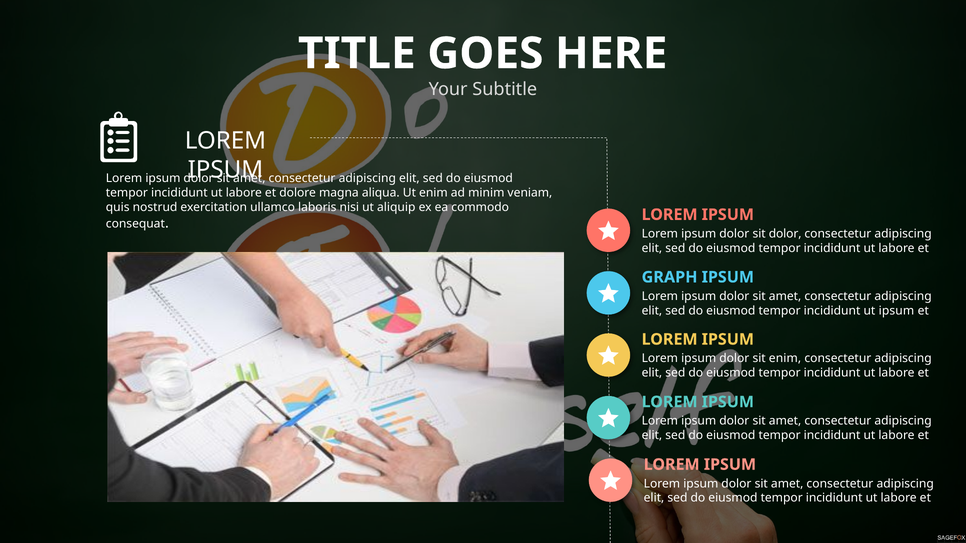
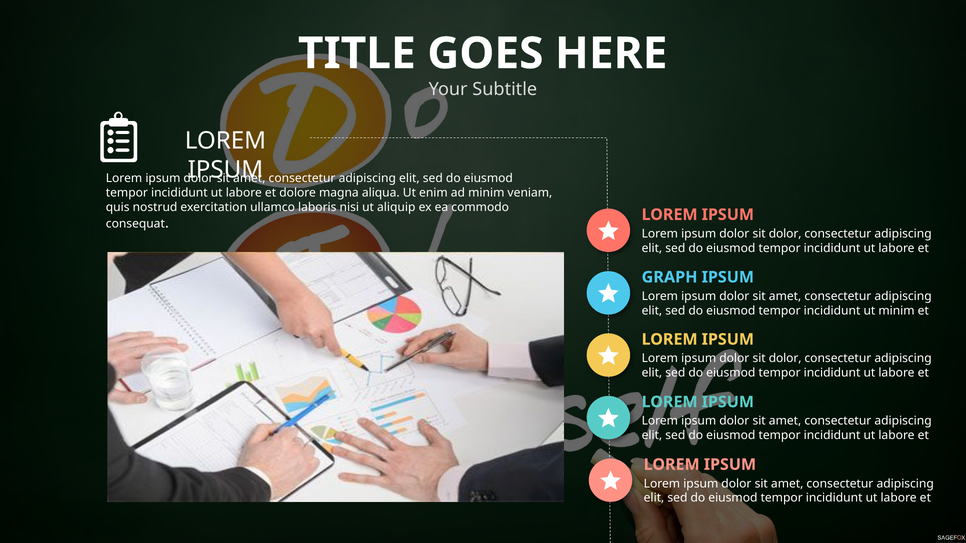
ut ipsum: ipsum -> minim (897, 311)
enim: enim -> dolor (785, 359)
